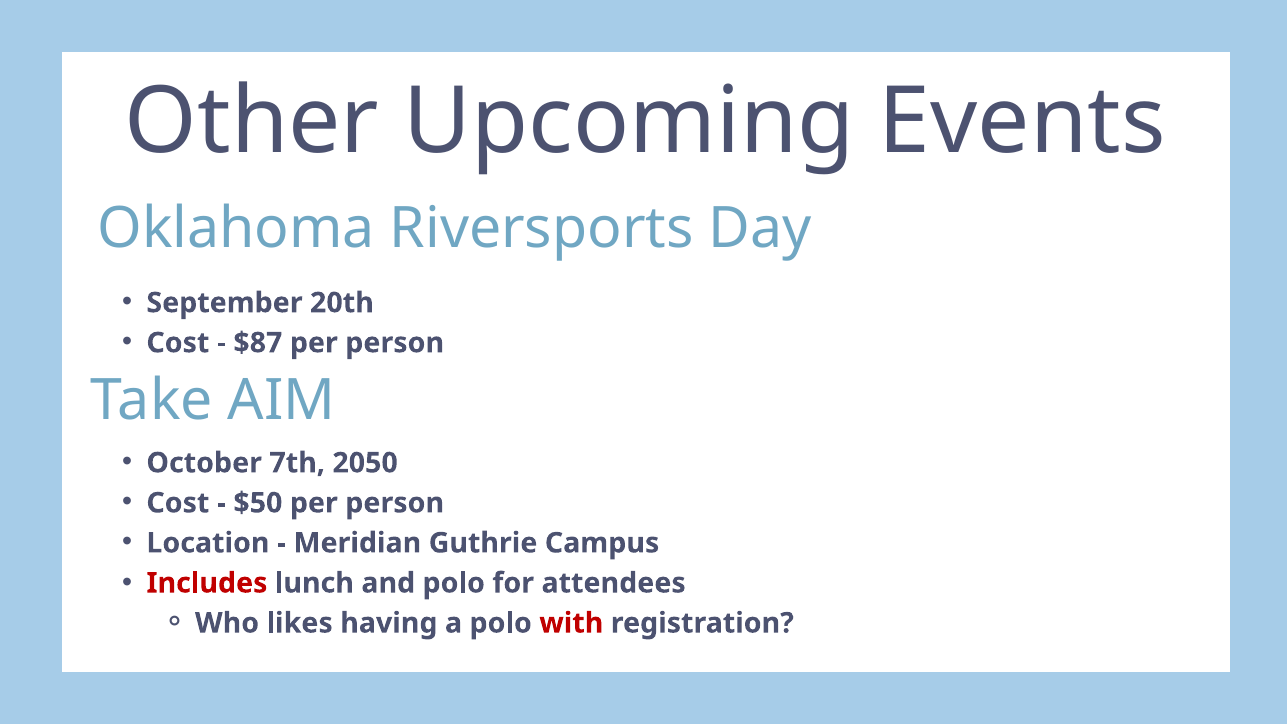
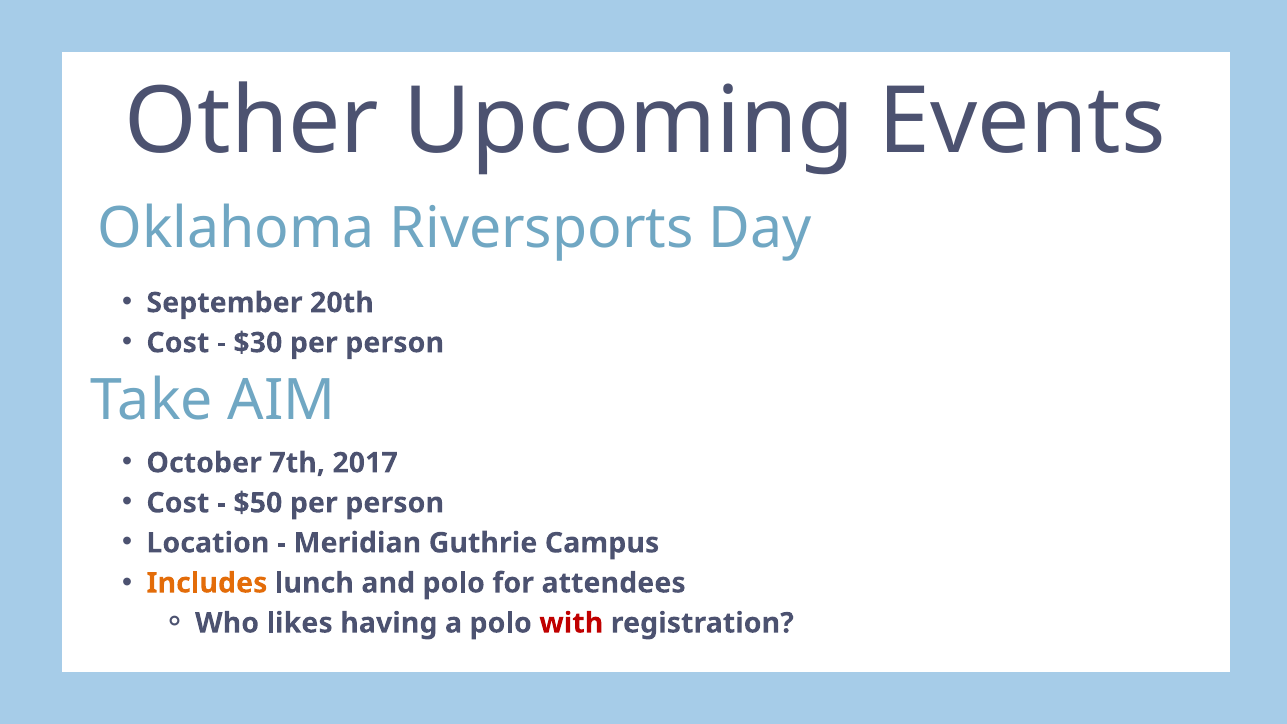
$87: $87 -> $30 (258, 343)
2050: 2050 -> 2017 (365, 463)
Includes colour: red -> orange (207, 583)
